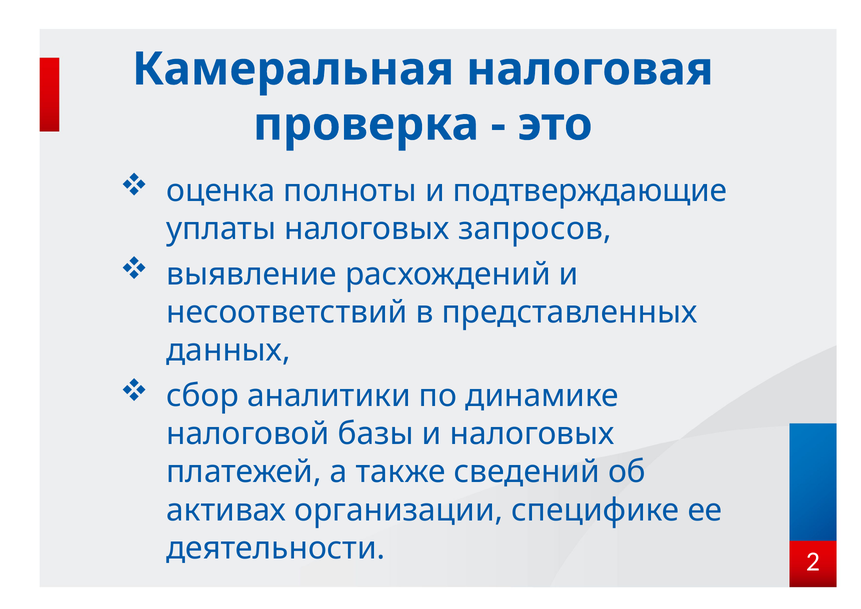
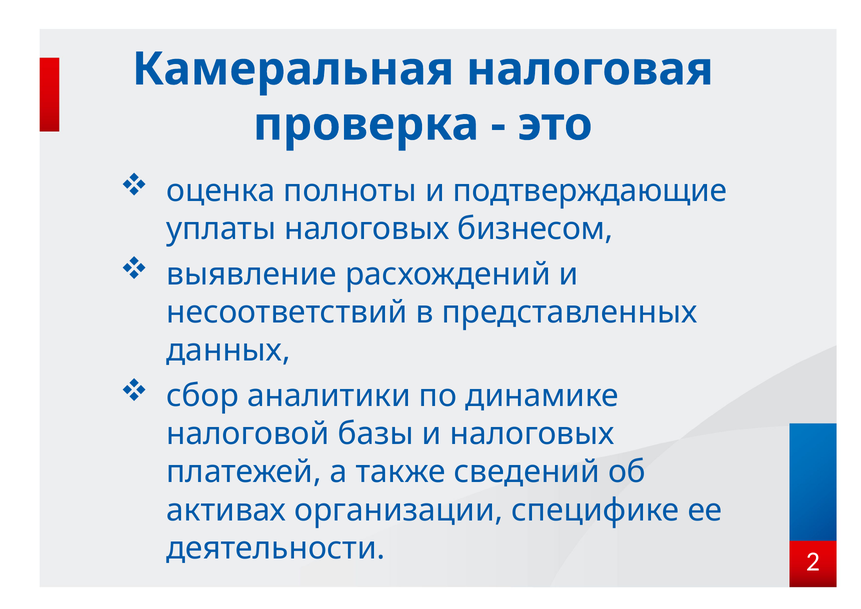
запросов: запросов -> бизнесом (535, 229)
